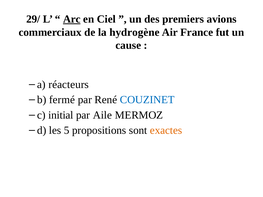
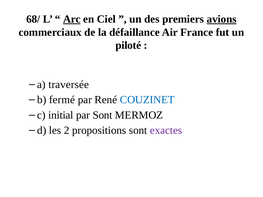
29/: 29/ -> 68/ (33, 19)
avions underline: none -> present (222, 19)
hydrogène: hydrogène -> défaillance (135, 32)
cause: cause -> piloté (128, 45)
réacteurs: réacteurs -> traversée (69, 85)
par Aile: Aile -> Sont (103, 115)
5: 5 -> 2 (67, 131)
exactes colour: orange -> purple (166, 131)
